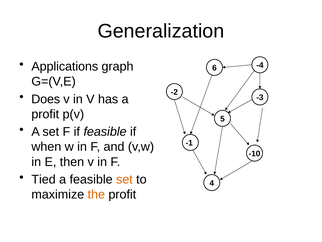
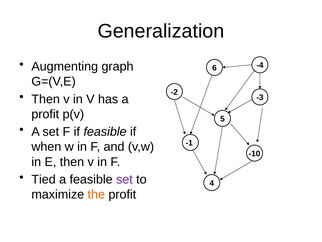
Applications: Applications -> Augmenting (65, 66)
Does: Does -> Then (46, 99)
set colour: orange -> purple (124, 179)
